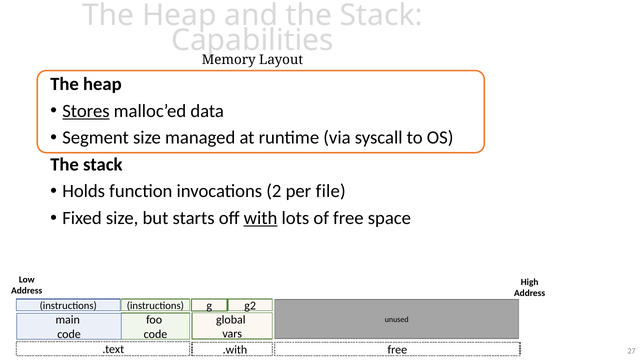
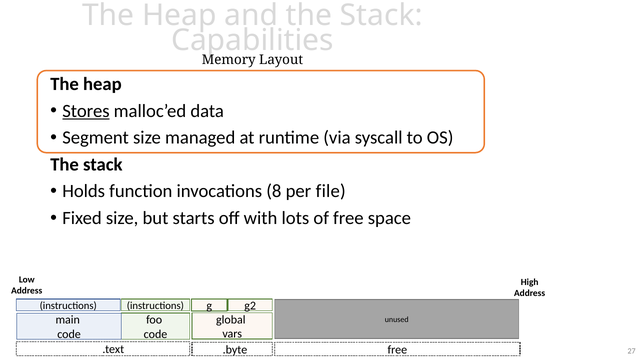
2: 2 -> 8 (274, 191)
with underline: present -> none (261, 218)
.with: .with -> .byte (235, 350)
